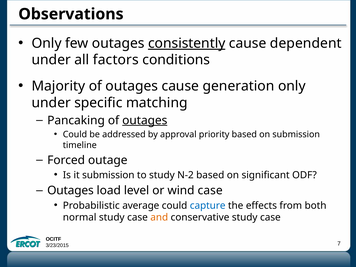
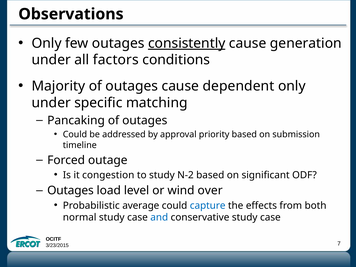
dependent: dependent -> generation (306, 43)
generation: generation -> dependent (238, 86)
outages underline: present -> none (145, 120)
it submission: submission -> congestion (108, 175)
wind case: case -> over (210, 191)
and colour: orange -> blue (159, 217)
